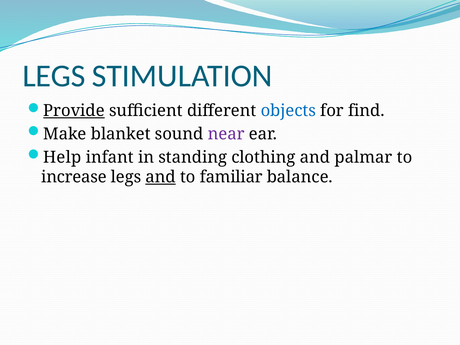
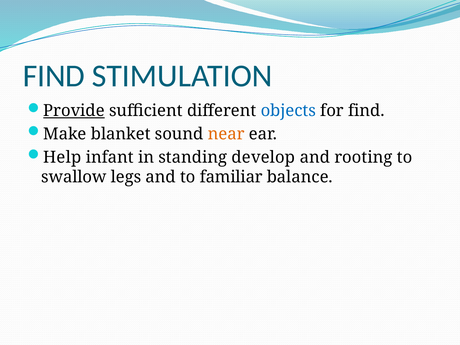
LEGS: LEGS -> FIND (54, 76)
near colour: purple -> orange (226, 134)
clothing: clothing -> develop (263, 157)
palmar: palmar -> rooting (363, 157)
increase: increase -> swallow (74, 177)
and underline: present -> none (161, 177)
